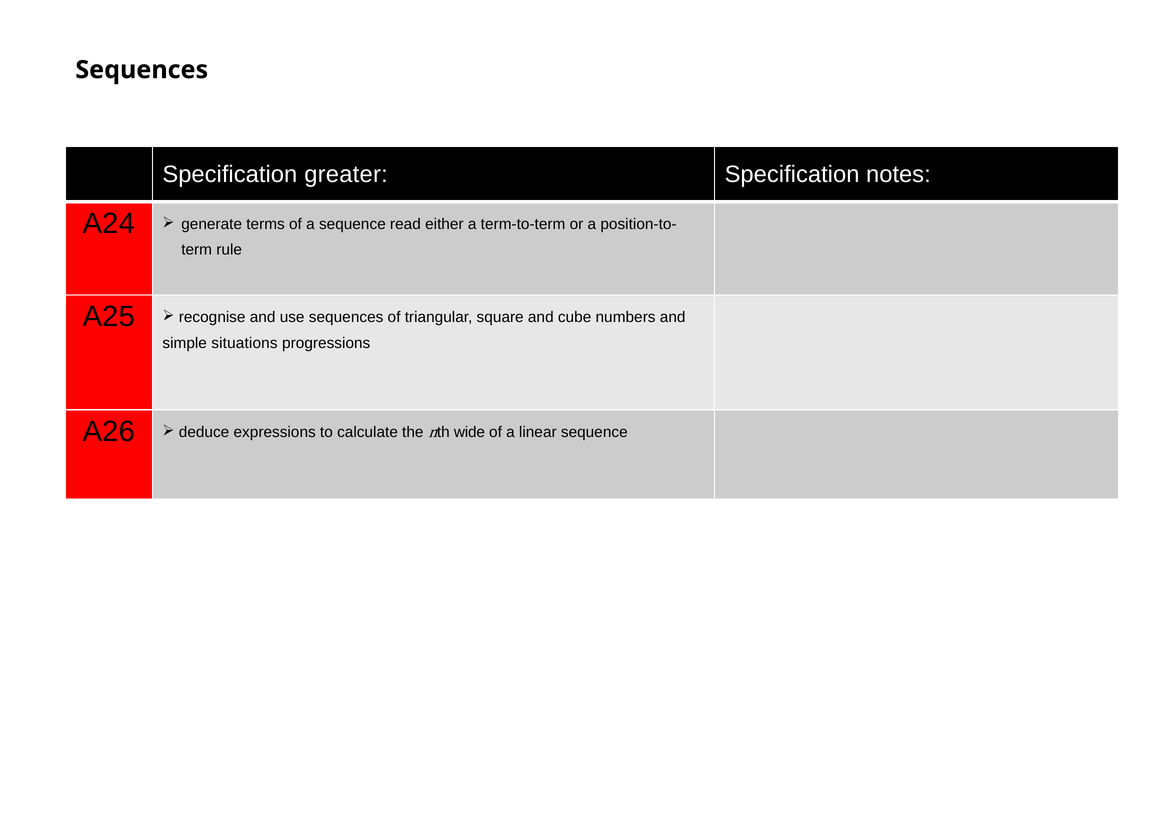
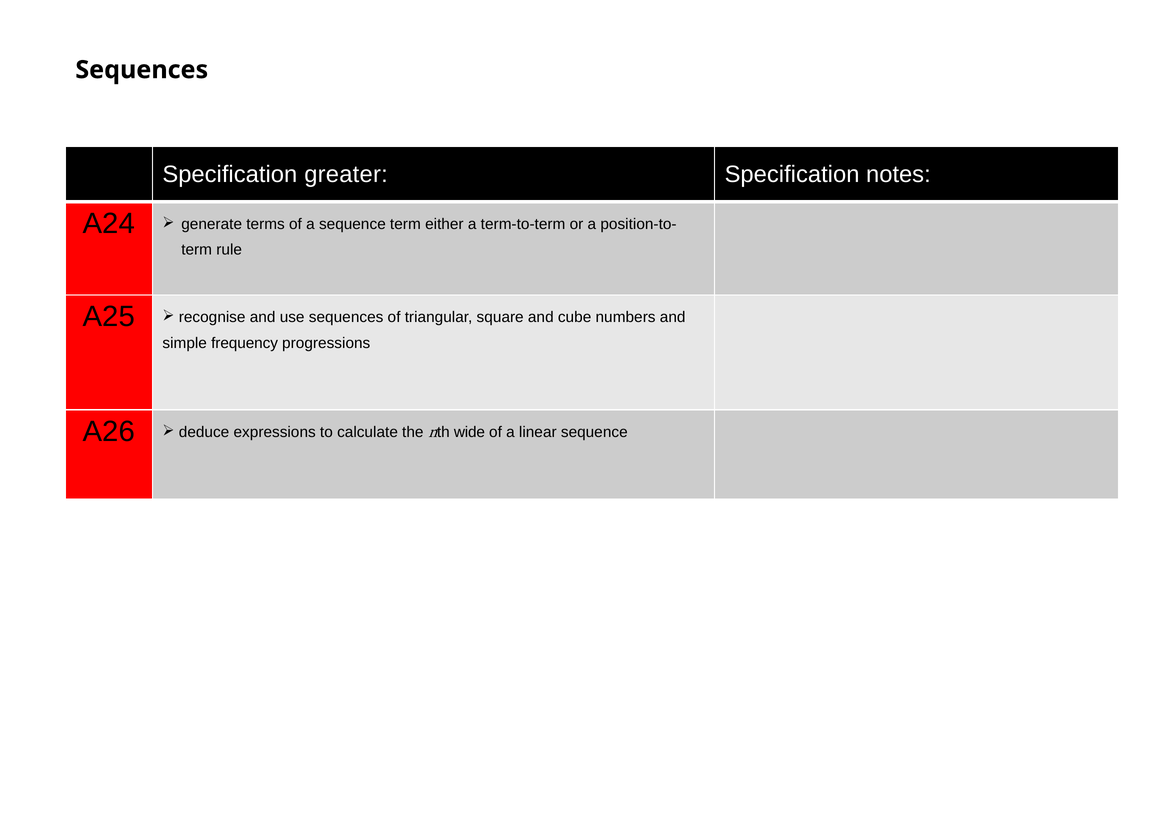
sequence read: read -> term (405, 224)
situations: situations -> frequency (245, 343)
